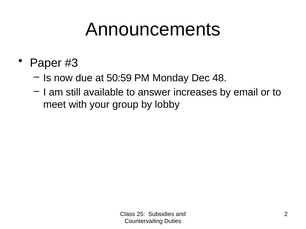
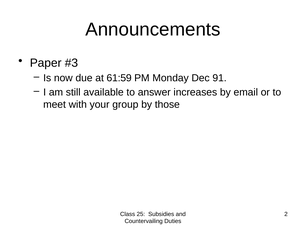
50:59: 50:59 -> 61:59 (119, 78)
48: 48 -> 91 (220, 78)
lobby: lobby -> those (167, 105)
